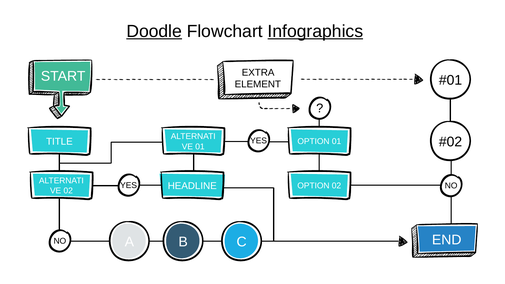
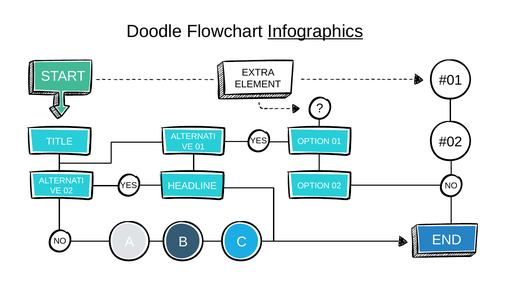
Doodle underline: present -> none (154, 31)
